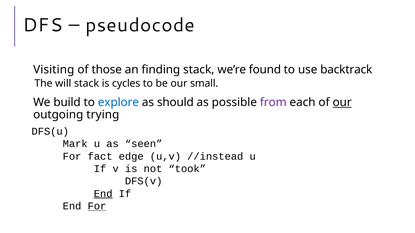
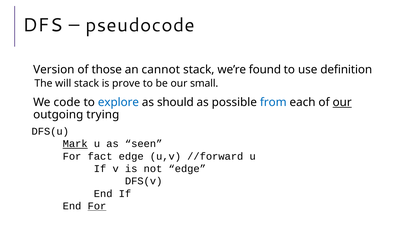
Visiting: Visiting -> Version (54, 70)
finding: finding -> cannot (161, 70)
backtrack: backtrack -> definition (346, 70)
cycles: cycles -> prove (126, 84)
build: build -> code (67, 102)
from colour: purple -> blue (273, 102)
Mark underline: none -> present (75, 144)
//instead: //instead -> //forward (215, 157)
not took: took -> edge (187, 169)
End underline: present -> none (103, 194)
